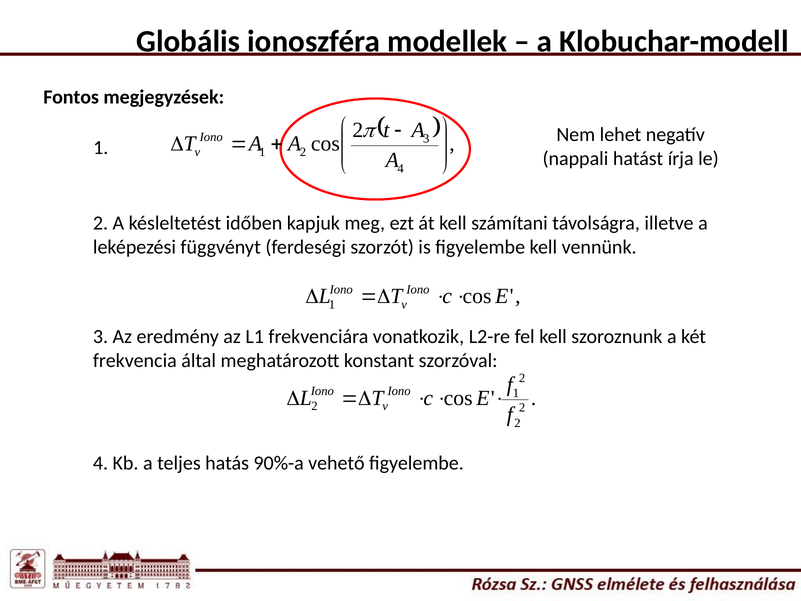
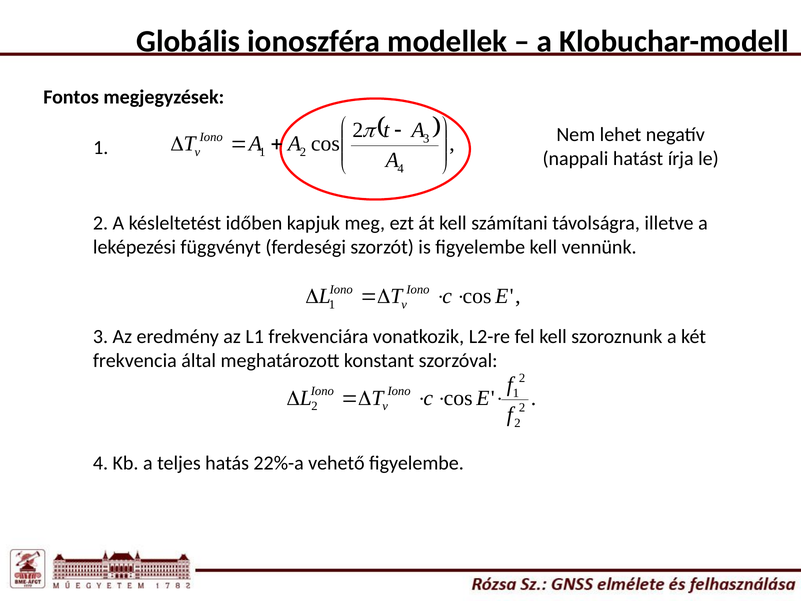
90%-a: 90%-a -> 22%-a (279, 463)
